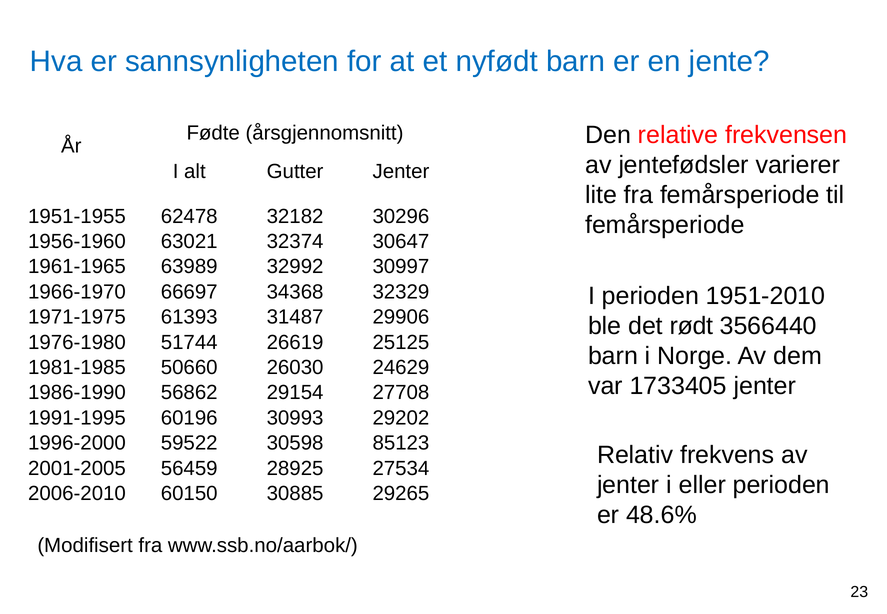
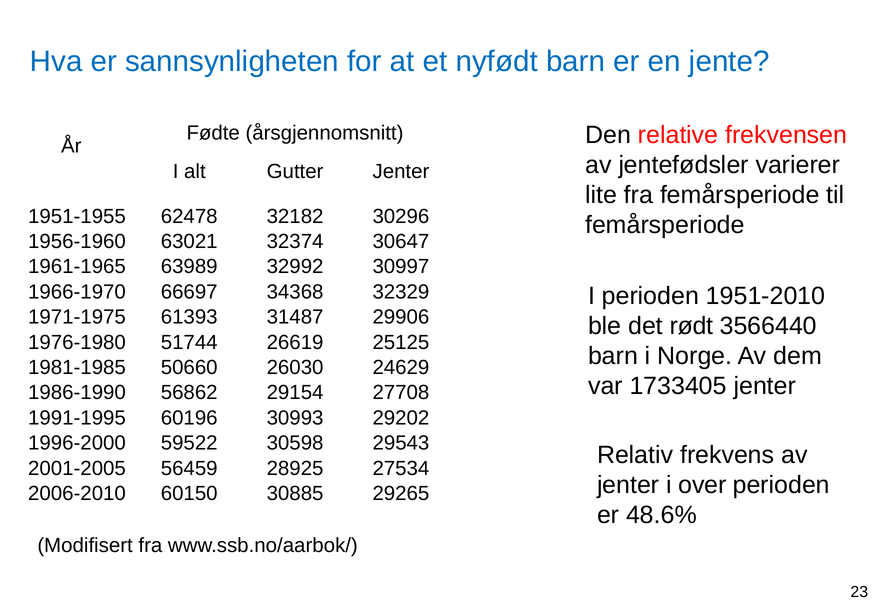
85123: 85123 -> 29543 (401, 443)
eller: eller -> over (702, 485)
